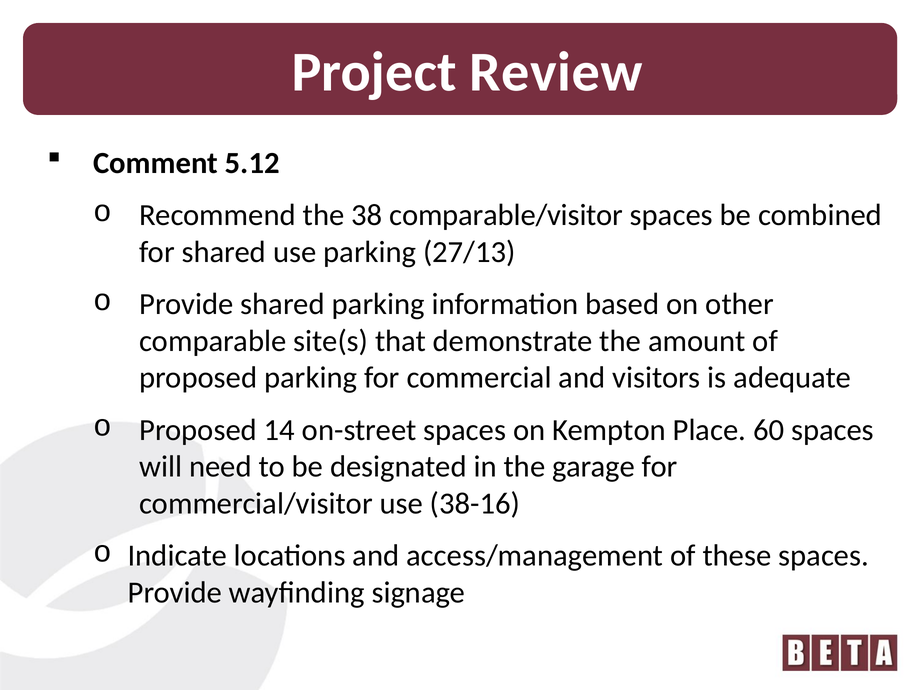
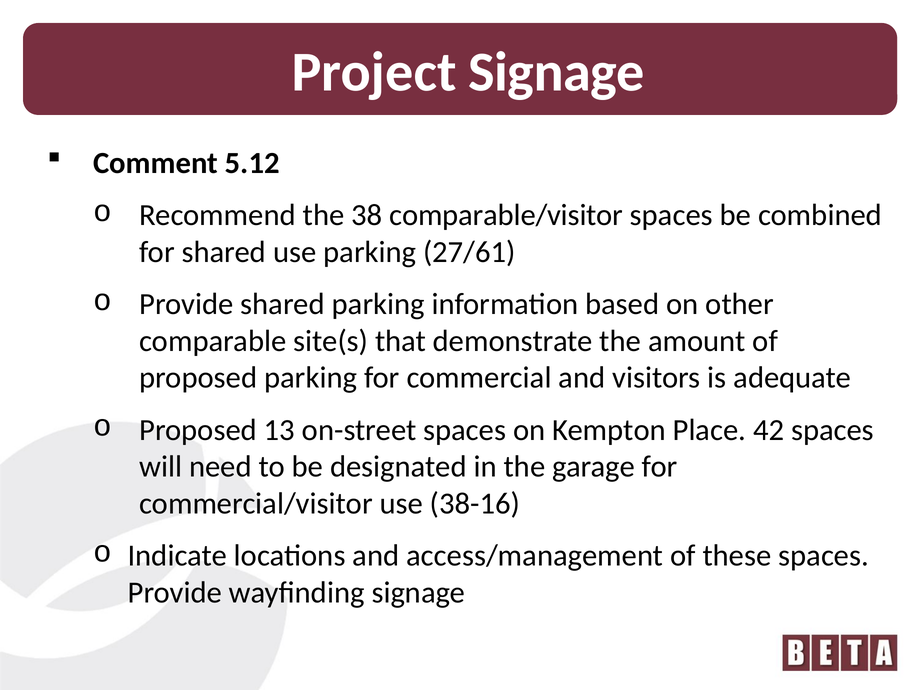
Project Review: Review -> Signage (556, 72)
27/13: 27/13 -> 27/61 (469, 252)
14: 14 -> 13 (279, 430)
60: 60 -> 42 (769, 430)
